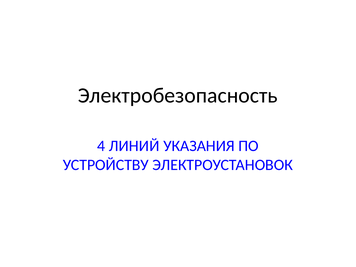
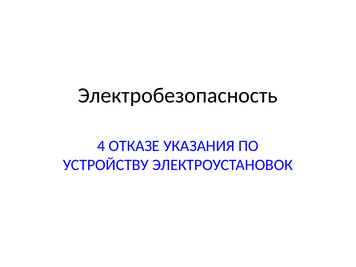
ЛИНИЙ: ЛИНИЙ -> ОТКАЗЕ (134, 146)
